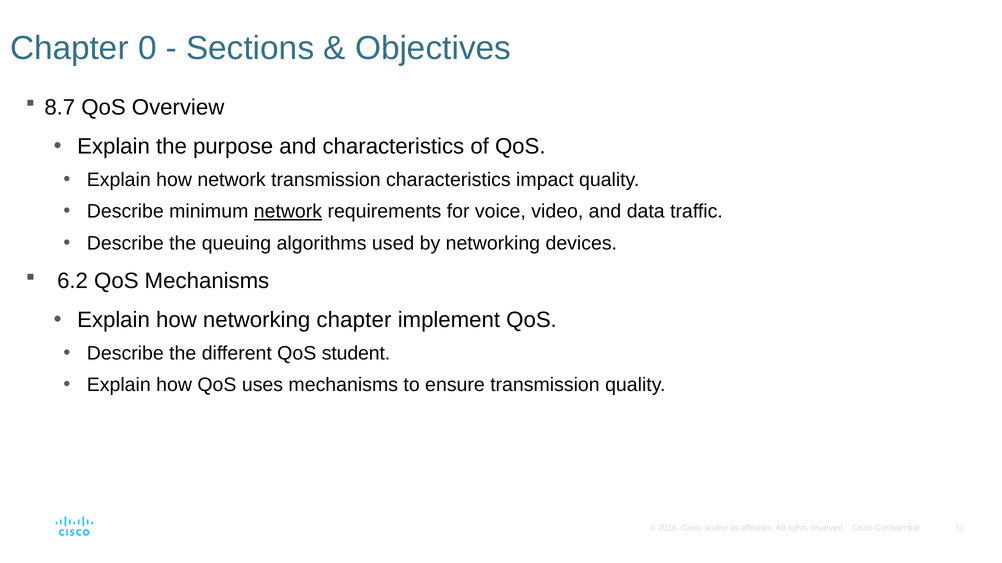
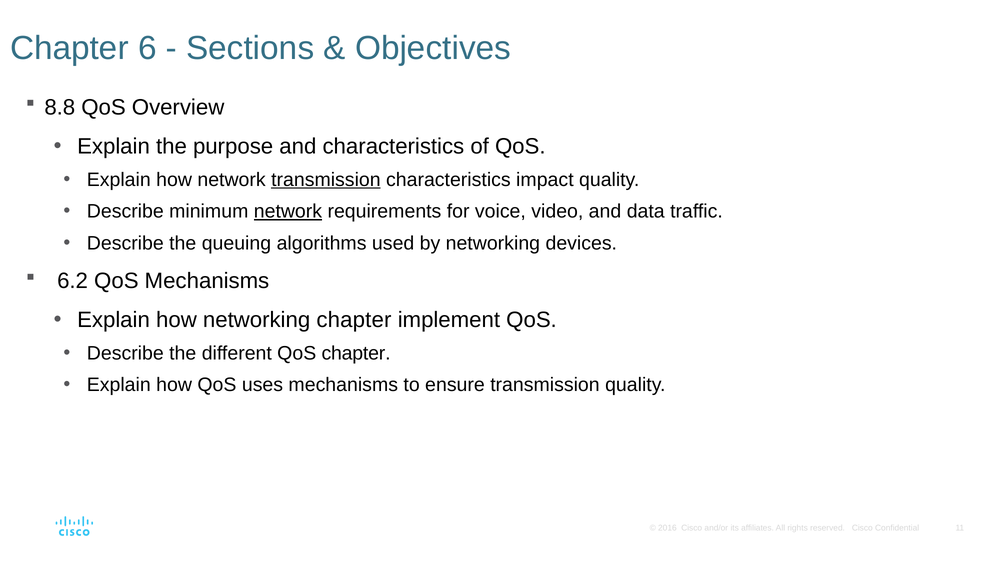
0: 0 -> 6 (147, 48)
8.7: 8.7 -> 8.8 (60, 107)
transmission underline: none -> present (326, 180)
QoS student: student -> chapter (356, 354)
